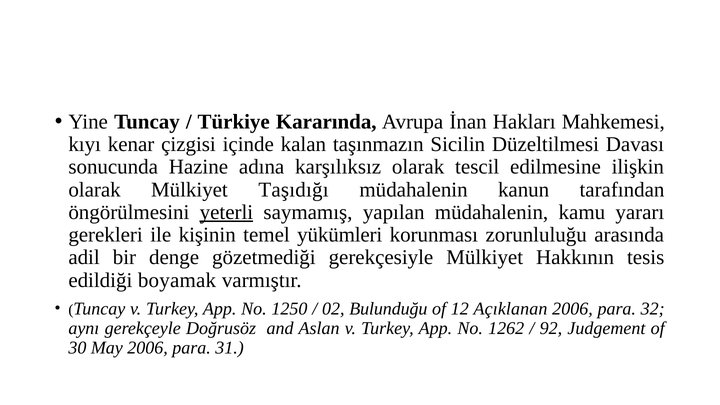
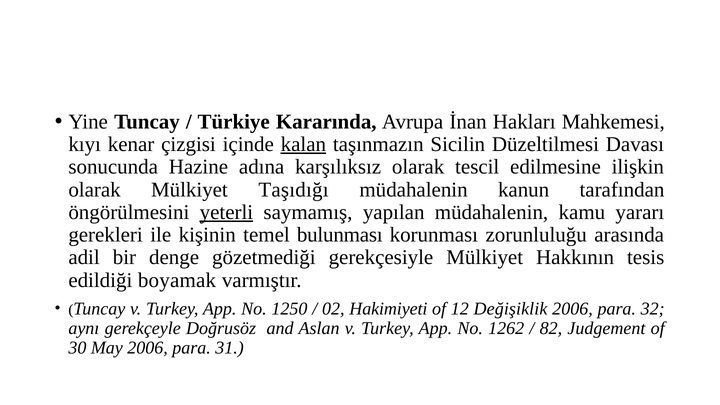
kalan underline: none -> present (303, 144)
yükümleri: yükümleri -> bulunması (340, 235)
Bulunduğu: Bulunduğu -> Hakimiyeti (388, 309)
Açıklanan: Açıklanan -> Değişiklik (511, 309)
92: 92 -> 82 (551, 328)
